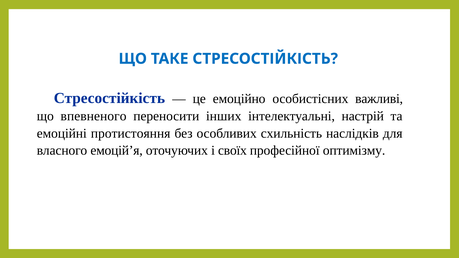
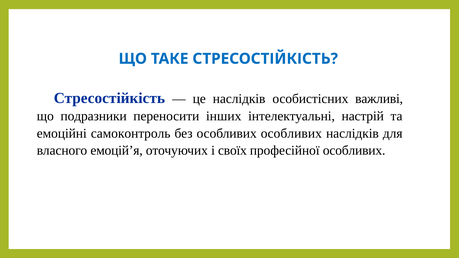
це емоційно: емоційно -> наслідків (239, 99)
впевненого: впевненого -> подразники (94, 116)
протистояння: протистояння -> самоконтроль (131, 133)
особливих схильність: схильність -> особливих (291, 133)
професійної оптимізму: оптимізму -> особливих (354, 151)
